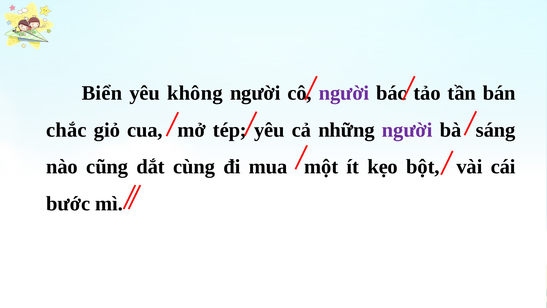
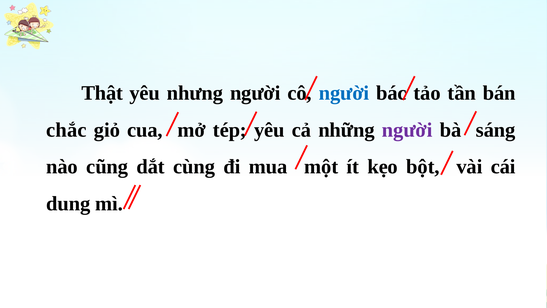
Biển: Biển -> Thật (102, 93)
không: không -> nhưng (195, 93)
người colour: purple -> blue (344, 93)
bước: bước -> dung (68, 204)
